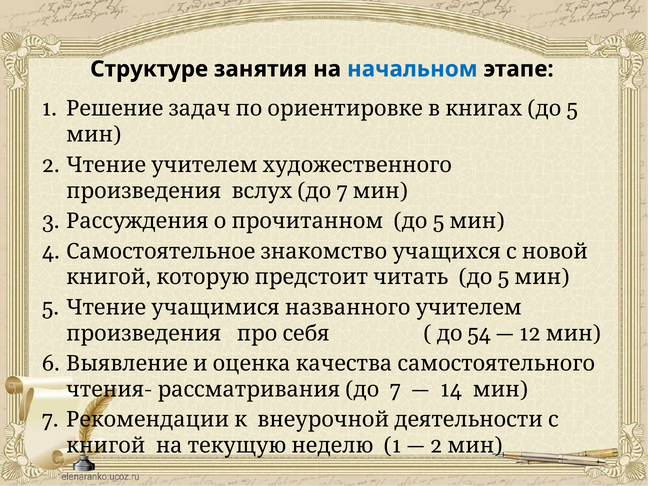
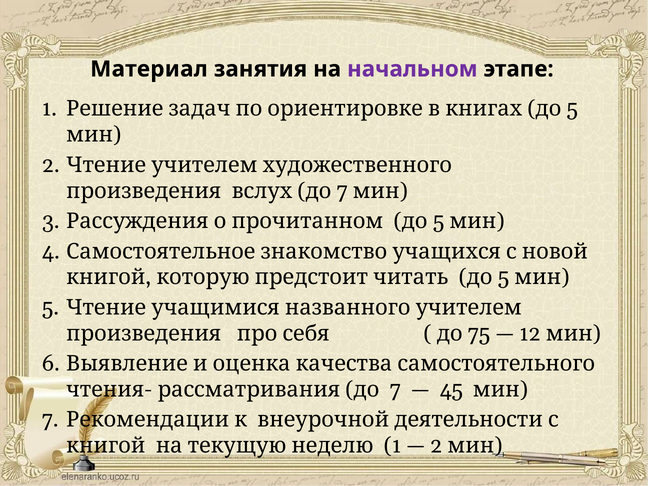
Структуре: Структуре -> Материал (149, 69)
начальном colour: blue -> purple (412, 69)
54: 54 -> 75 (479, 333)
14: 14 -> 45 (451, 390)
